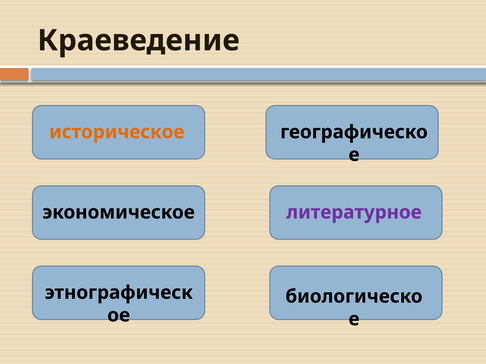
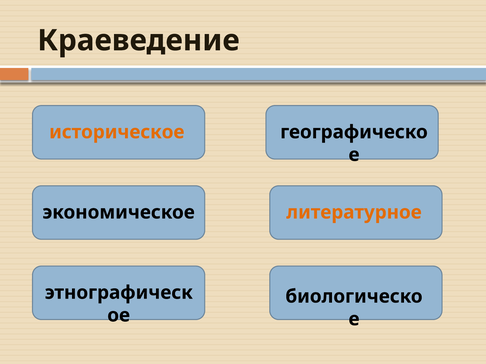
литературное colour: purple -> orange (354, 213)
